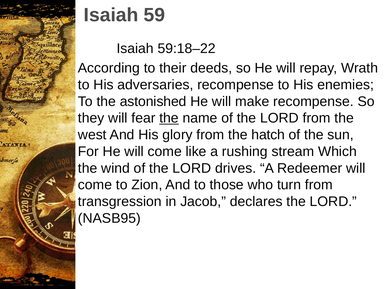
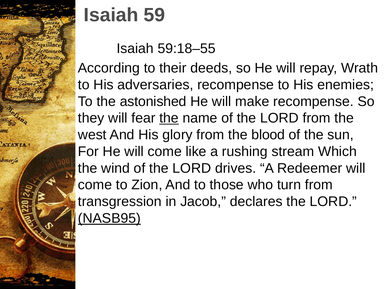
59:18–22: 59:18–22 -> 59:18–55 (187, 49)
hatch: hatch -> blood (268, 135)
NASB95 underline: none -> present (109, 219)
